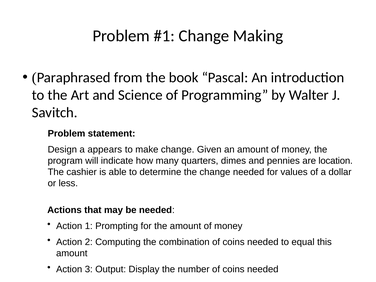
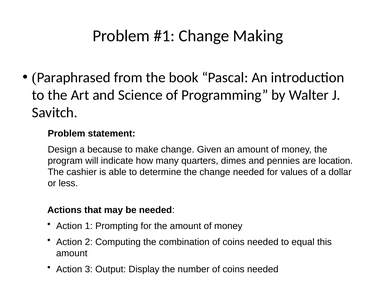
appears: appears -> because (105, 150)
